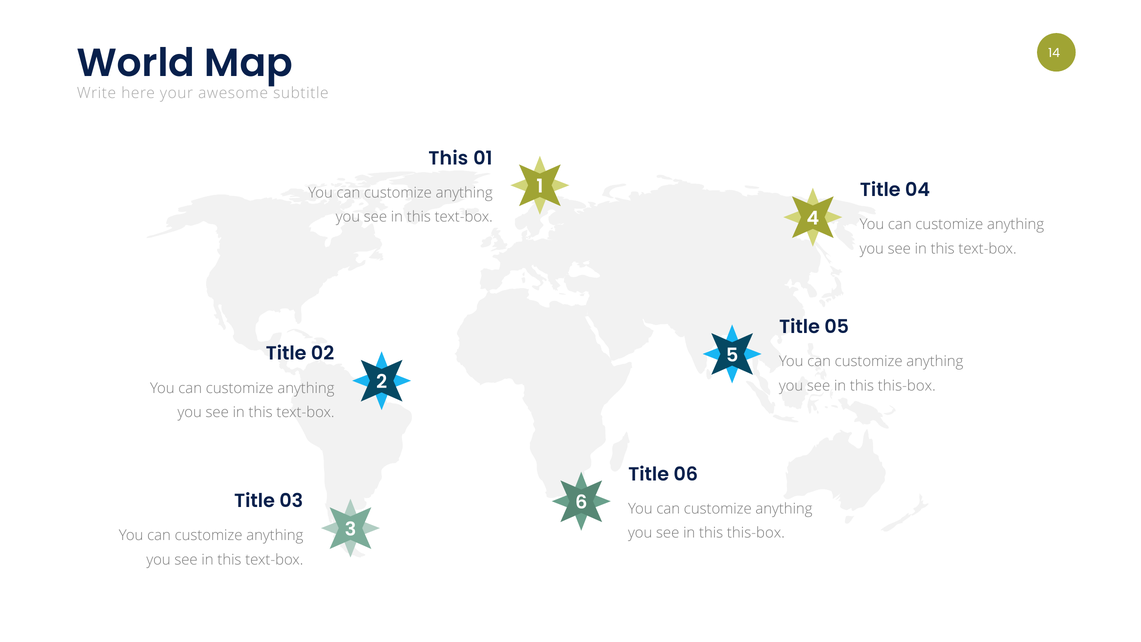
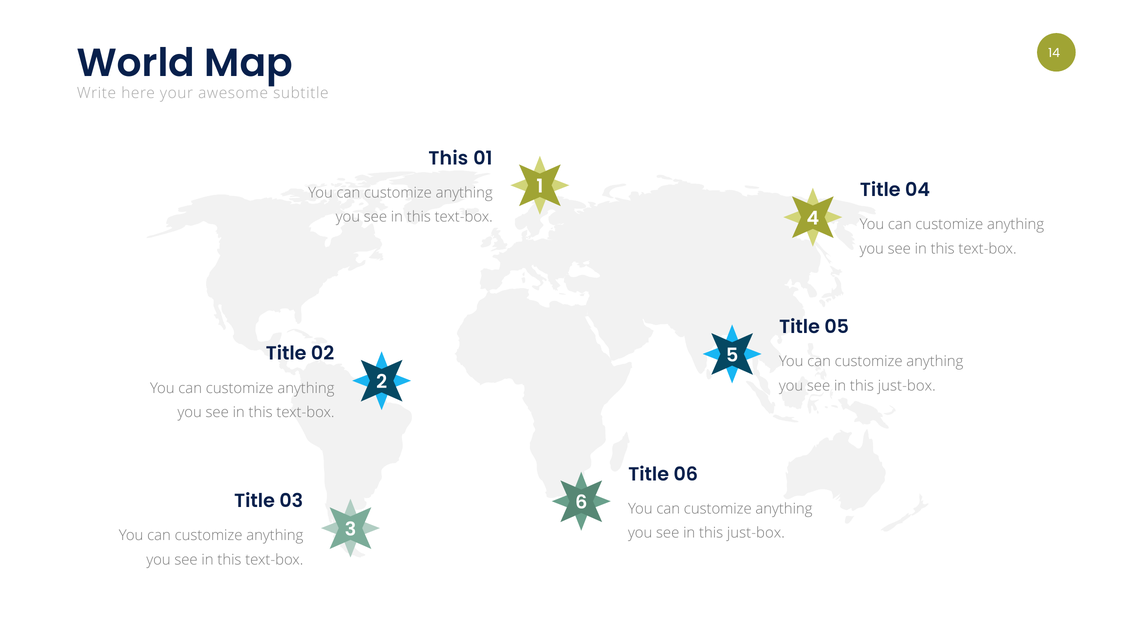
this-box: this-box -> just-box (907, 386)
this-box: this-box -> just-box (756, 533)
